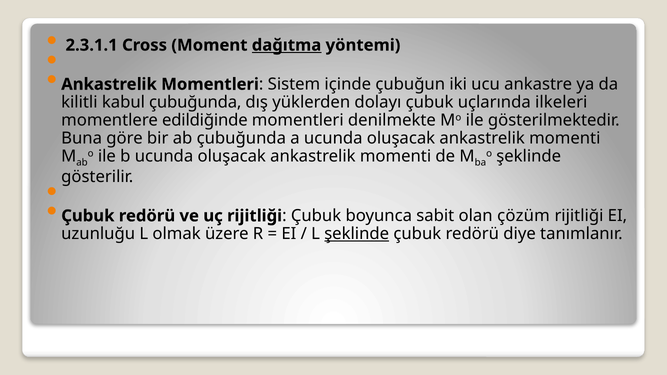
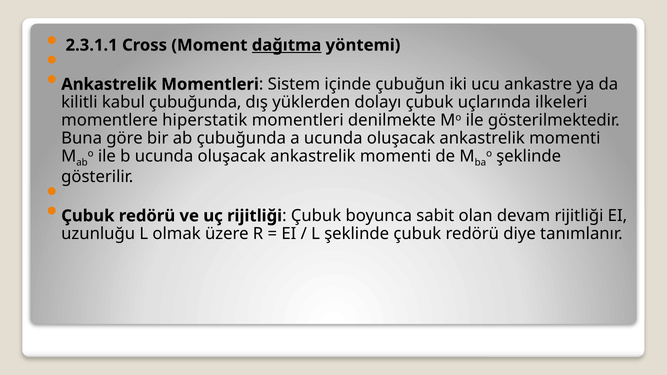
edildiğinde: edildiğinde -> hiperstatik (205, 120)
çözüm: çözüm -> devam (524, 216)
şeklinde underline: present -> none (357, 234)
